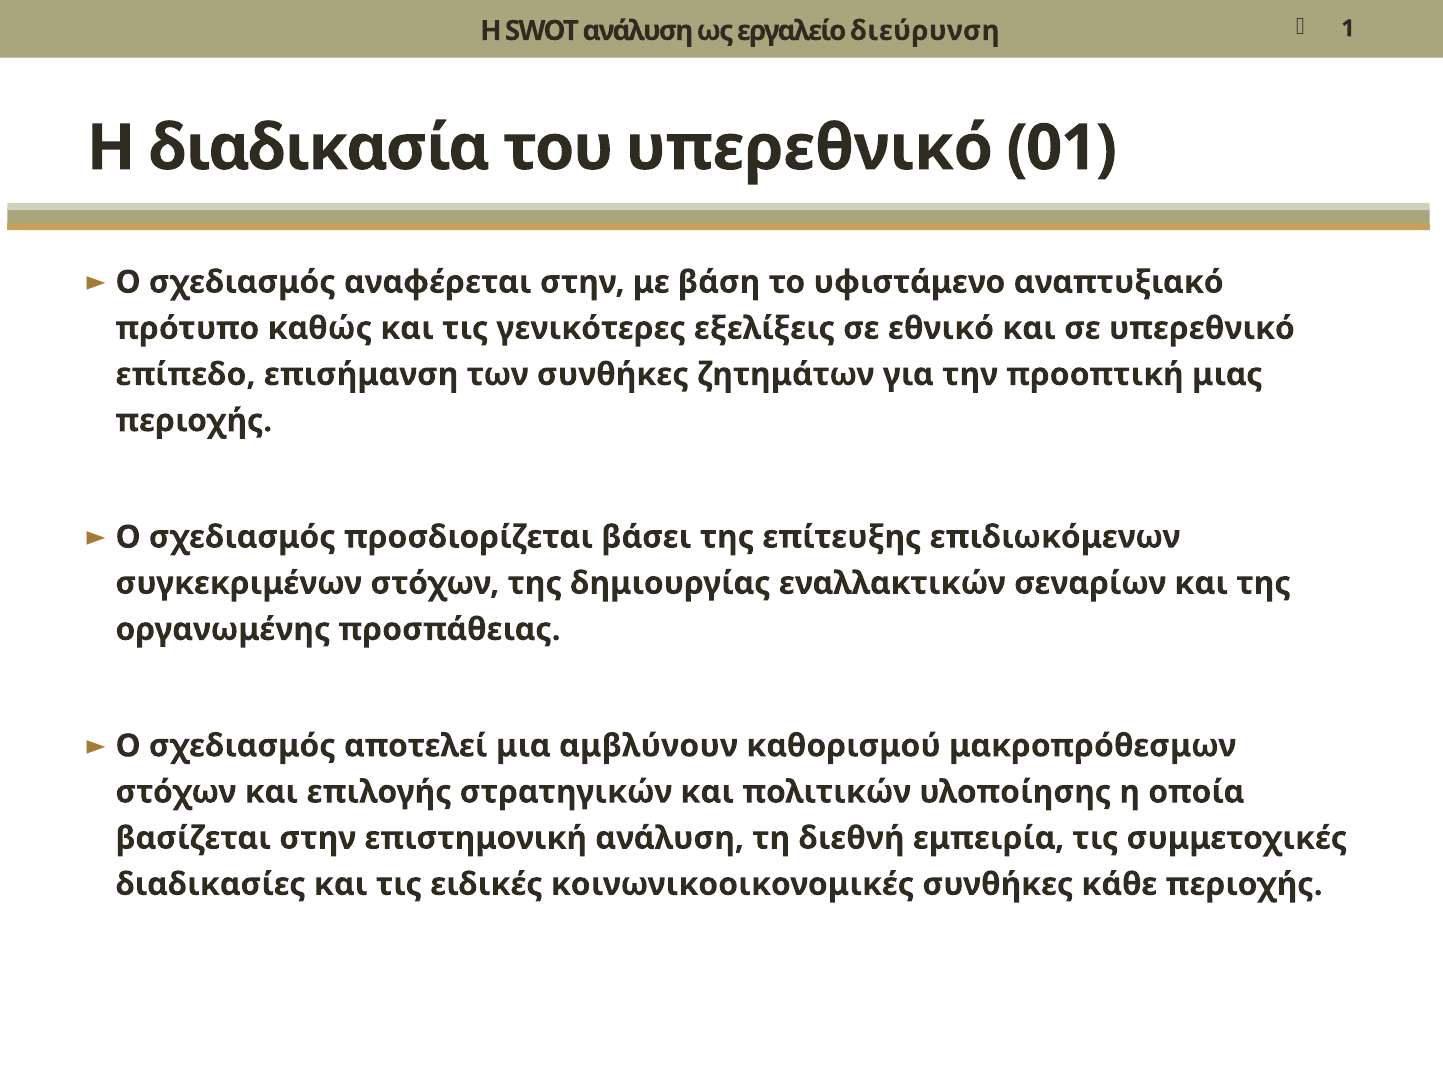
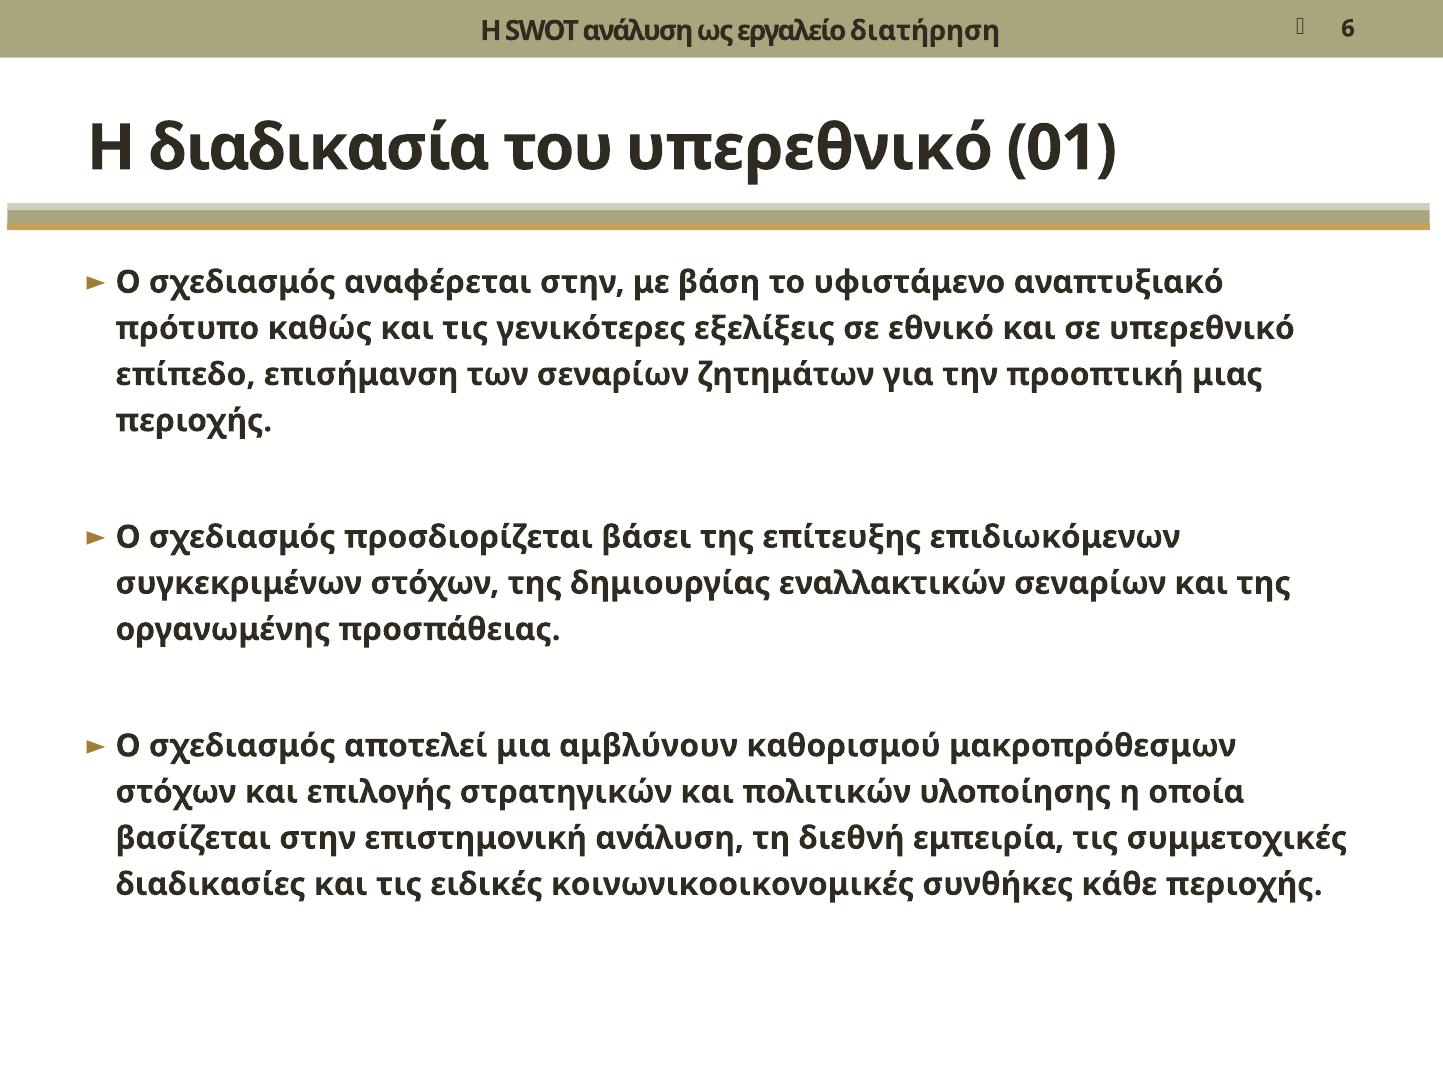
διεύρυνση: διεύρυνση -> διατήρηση (925, 31)
1: 1 -> 6 (1348, 29)
των συνθήκες: συνθήκες -> σεναρίων (613, 374)
